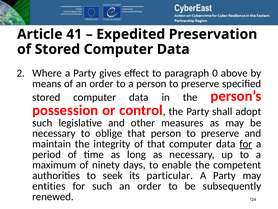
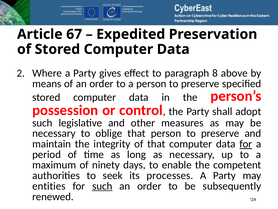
41: 41 -> 67 (74, 34)
0: 0 -> 8 (215, 73)
particular: particular -> processes (170, 175)
such underline: none -> present (102, 186)
